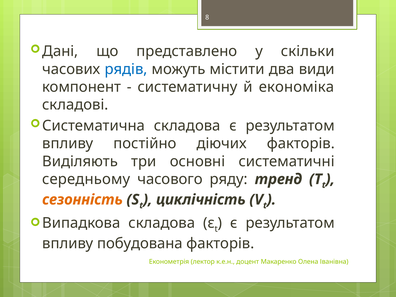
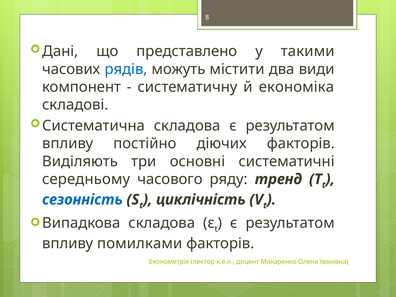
скільки: скільки -> такими (308, 51)
сезонність colour: orange -> blue (82, 200)
побудована: побудована -> помилками (140, 243)
